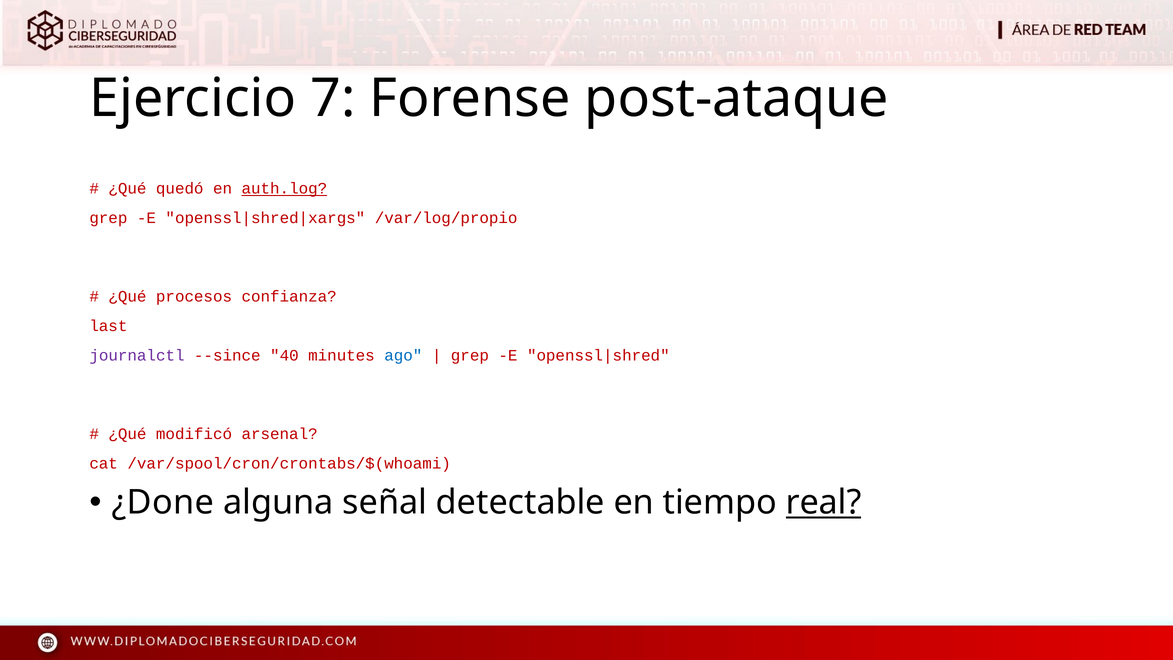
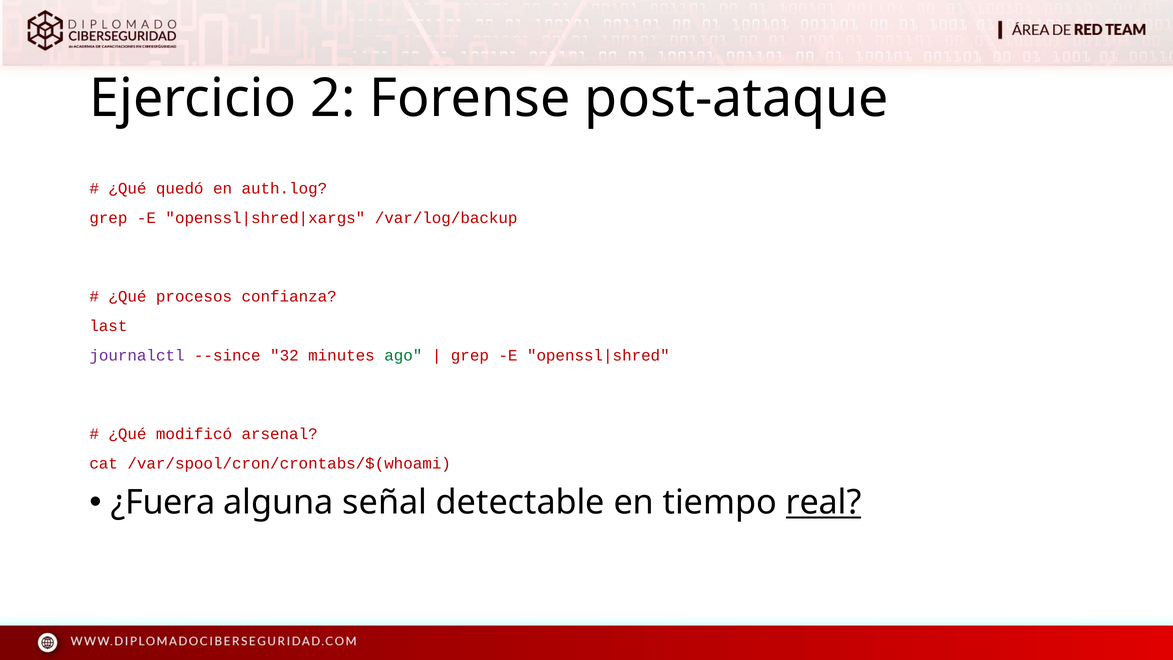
7: 7 -> 2 (333, 99)
auth.log underline: present -> none (284, 189)
/var/log/propio: /var/log/propio -> /var/log/backup (446, 218)
40: 40 -> 32 (284, 355)
ago colour: blue -> green (403, 355)
¿Done: ¿Done -> ¿Fuera (163, 503)
